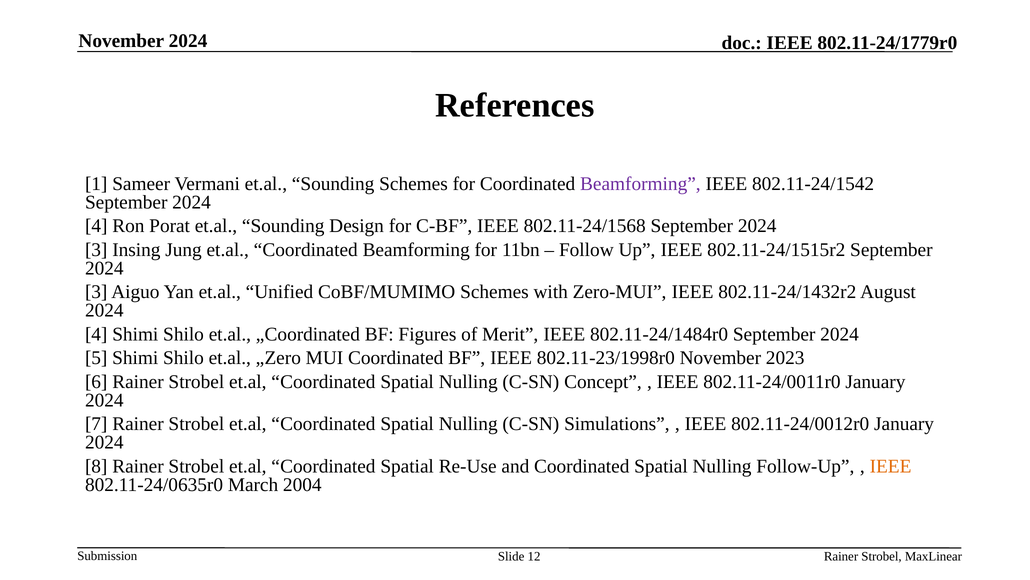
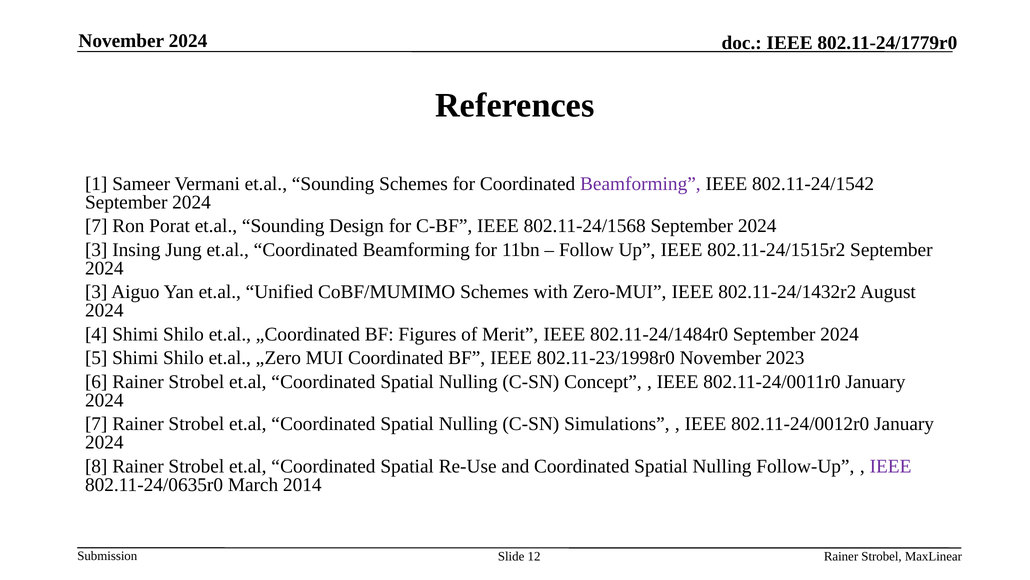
4: 4 -> 7 (96, 226)
IEEE colour: orange -> purple (891, 466)
2004: 2004 -> 2014 (302, 484)
